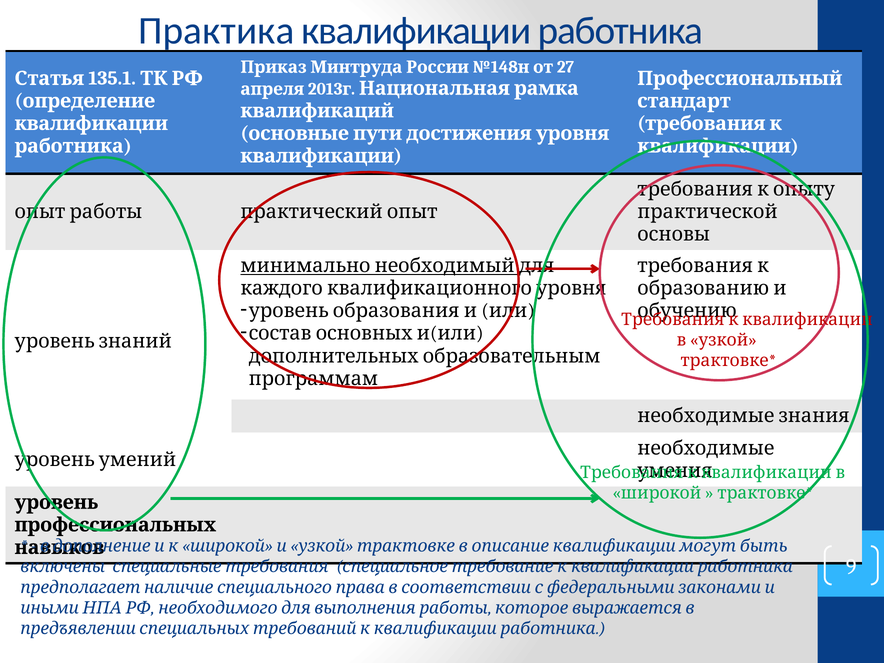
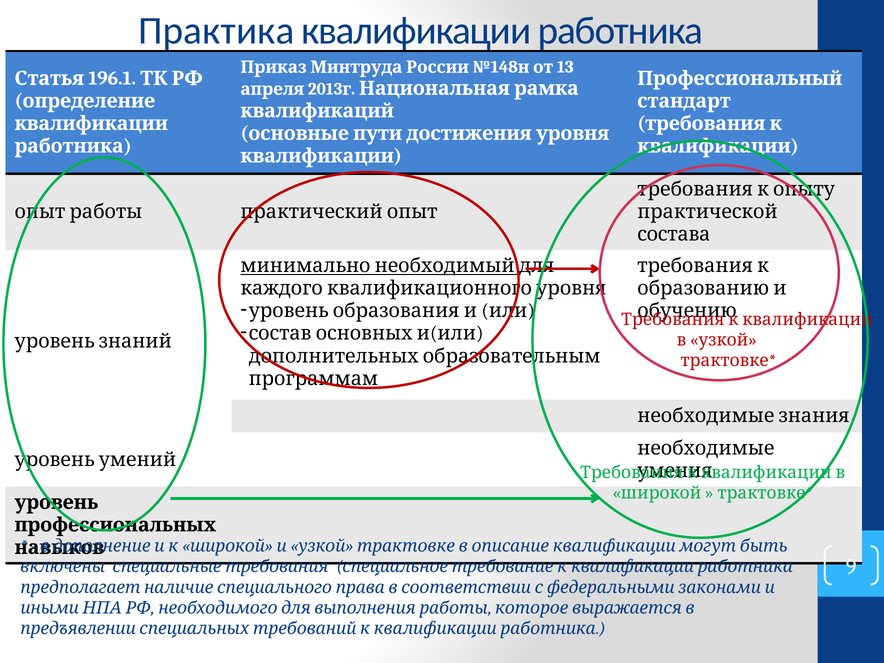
27: 27 -> 13 (565, 67)
135.1: 135.1 -> 196.1 (112, 78)
основы: основы -> состава (674, 234)
